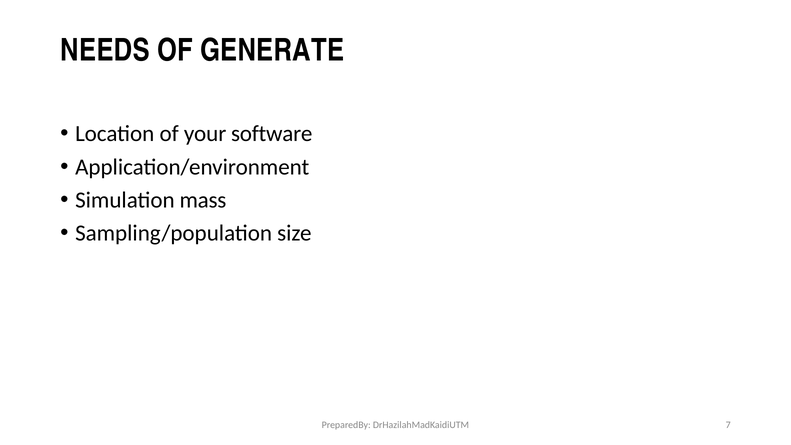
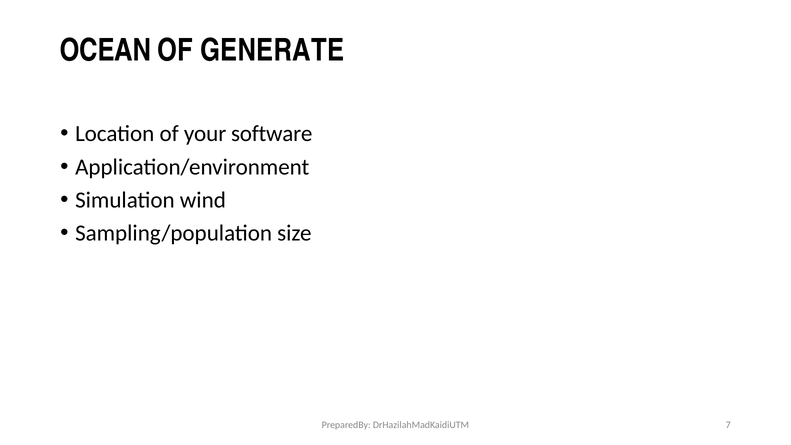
NEEDS: NEEDS -> OCEAN (105, 50)
mass: mass -> wind (203, 200)
